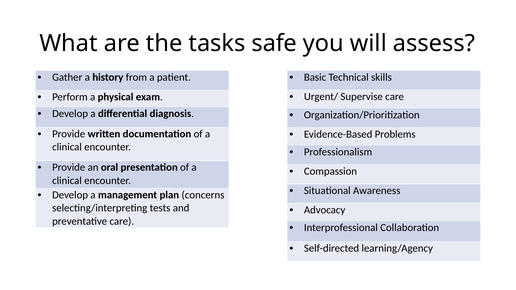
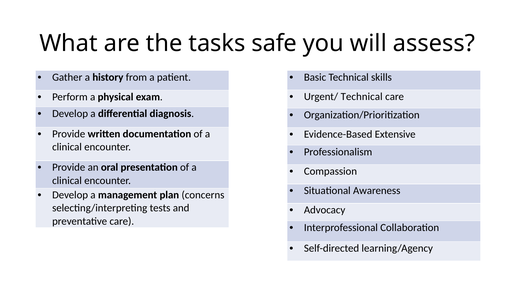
Urgent/ Supervise: Supervise -> Technical (362, 97)
Problems: Problems -> Extensive (395, 134)
